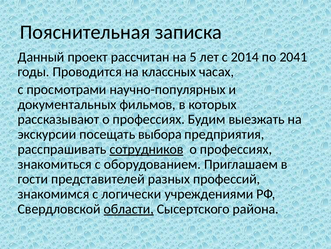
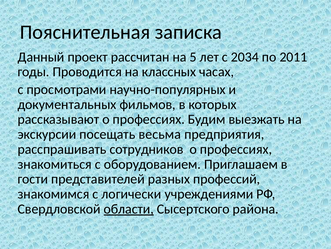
2014: 2014 -> 2034 (245, 57)
2041: 2041 -> 2011 (293, 57)
выбора: выбора -> весьма (160, 134)
сотрудников underline: present -> none (146, 149)
